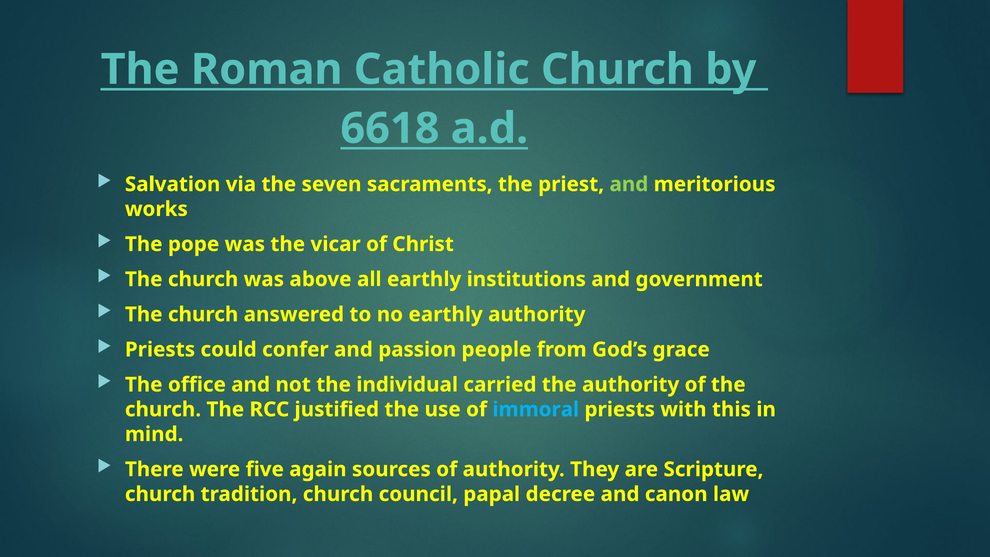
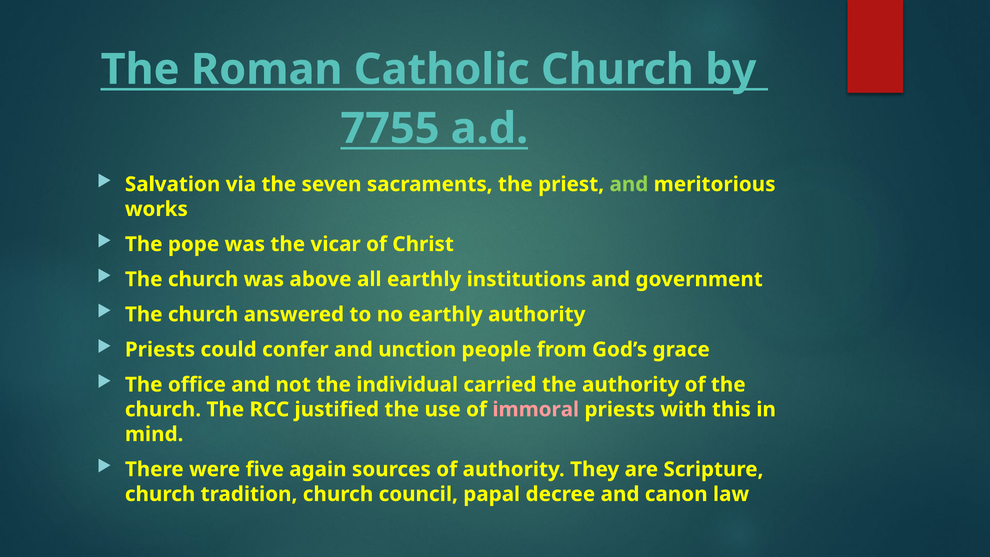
6618: 6618 -> 7755 (390, 129)
passion: passion -> unction (417, 349)
immoral colour: light blue -> pink (536, 409)
